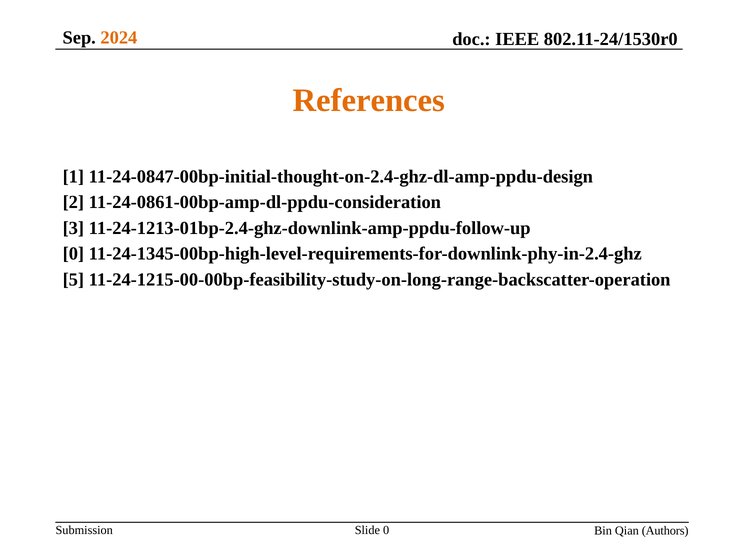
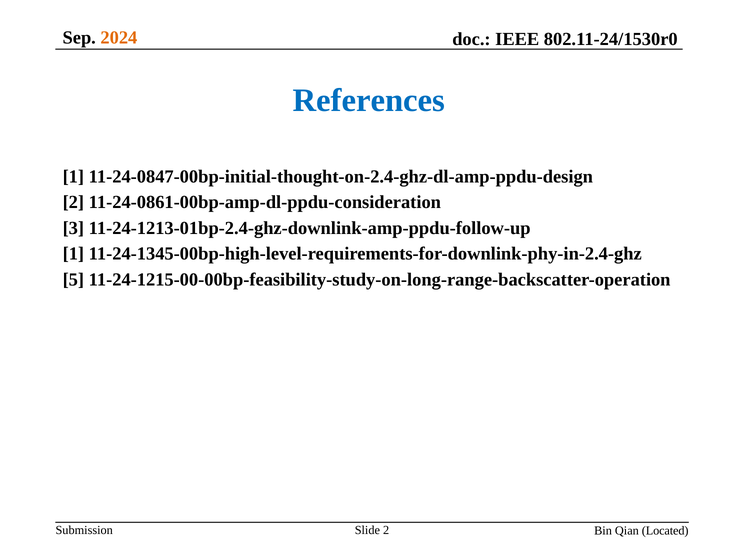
References colour: orange -> blue (369, 101)
0: 0 -> 1 (73, 254)
Slide 0: 0 -> 2 (386, 531)
Authors: Authors -> Located (665, 531)
